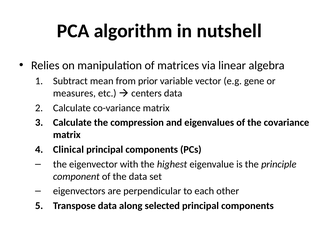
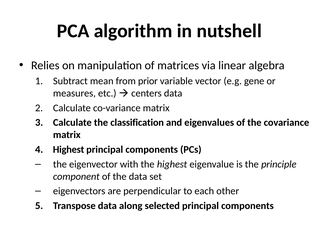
compression: compression -> classification (137, 123)
Clinical: Clinical -> Highest (69, 150)
